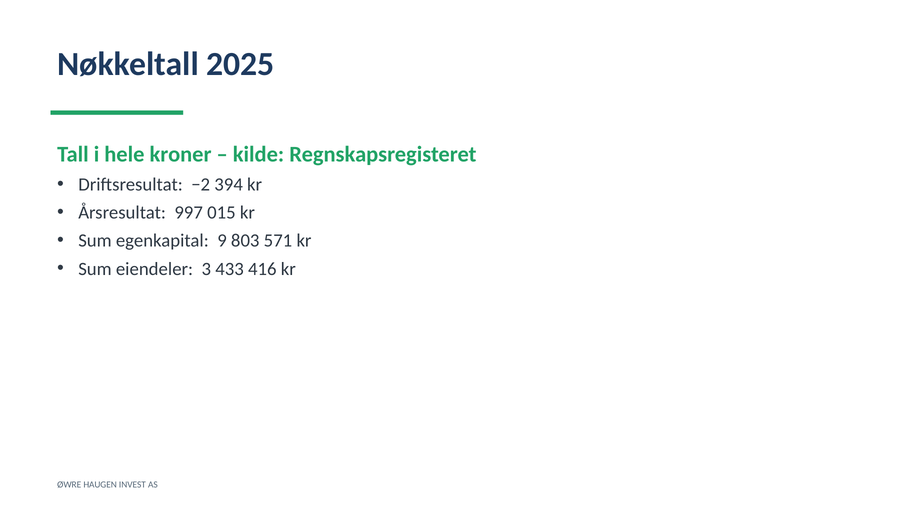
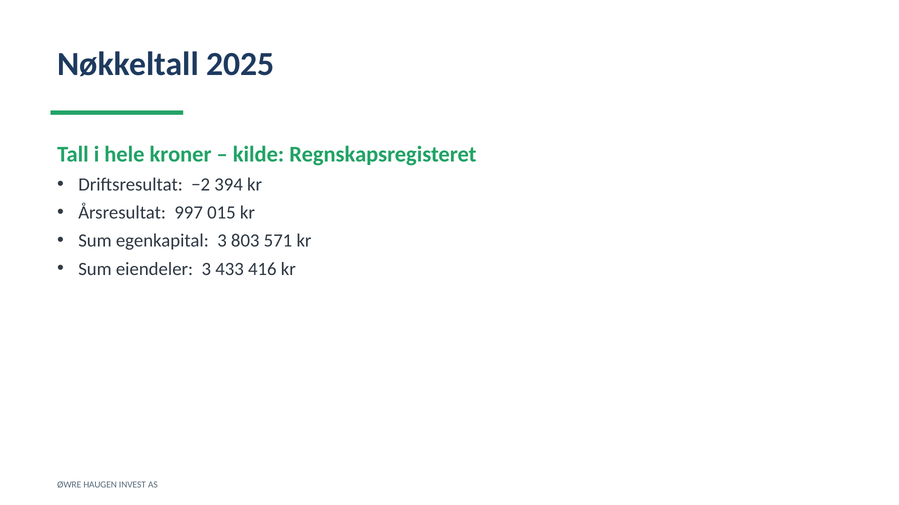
egenkapital 9: 9 -> 3 (222, 241)
